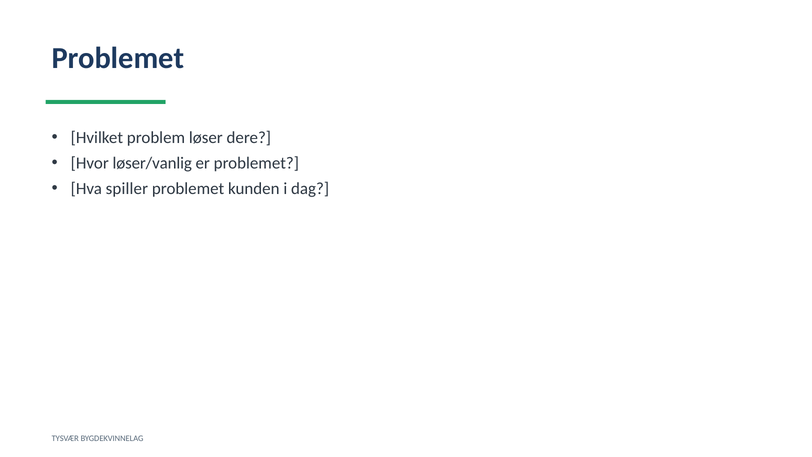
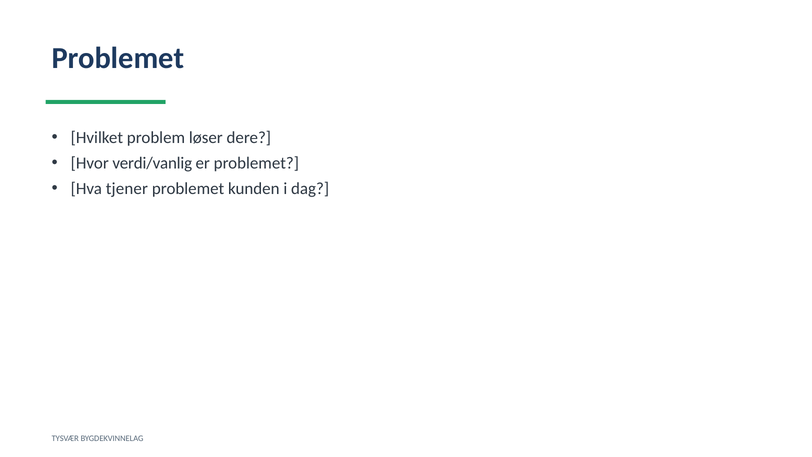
løser/vanlig: løser/vanlig -> verdi/vanlig (152, 163)
spiller: spiller -> tjener (127, 188)
